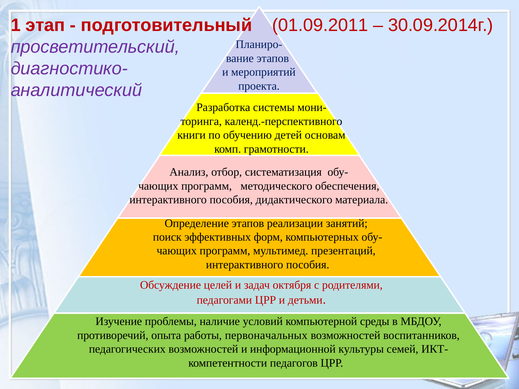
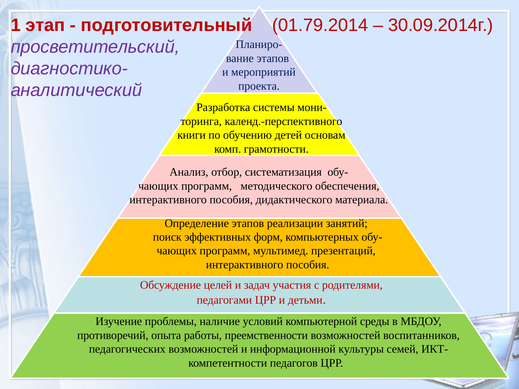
01.09.2011: 01.09.2011 -> 01.79.2014 (320, 25)
октября: октября -> участия (292, 285)
первоначальных: первоначальных -> преемственности (266, 336)
